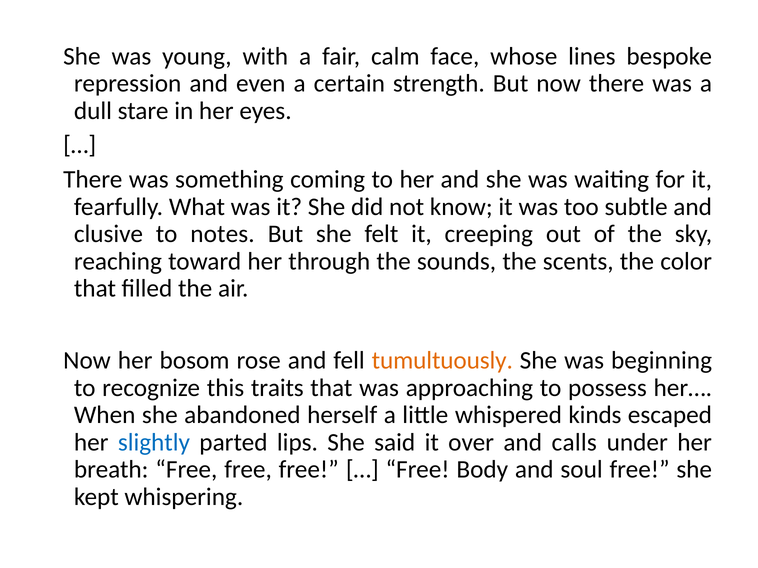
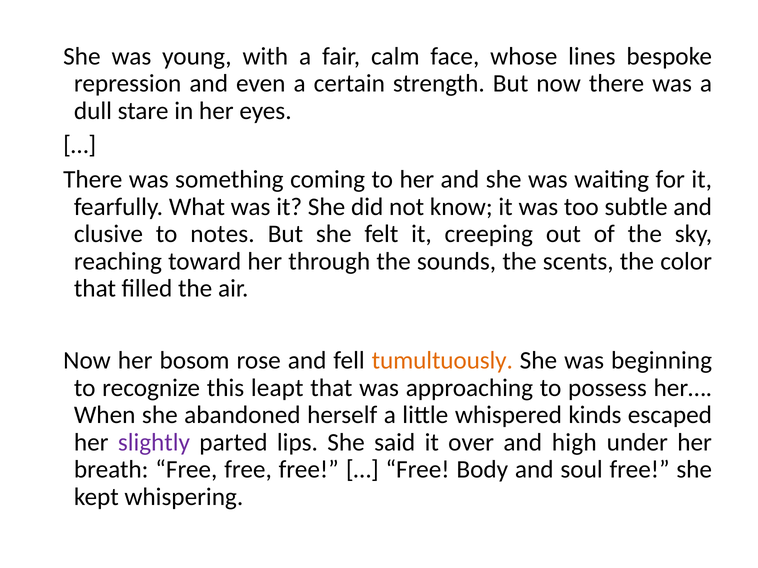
traits: traits -> leapt (277, 388)
slightly colour: blue -> purple (154, 443)
calls: calls -> high (574, 443)
